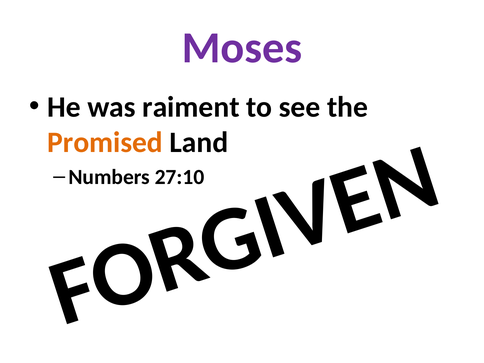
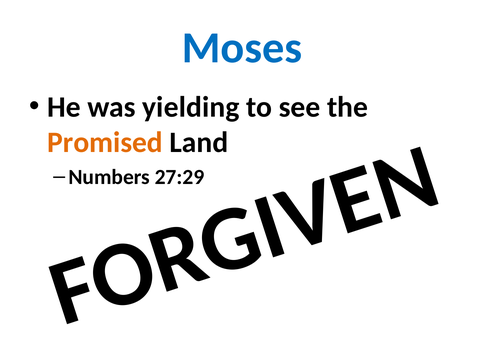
Moses colour: purple -> blue (242, 48)
raiment: raiment -> yielding (191, 107)
27:10: 27:10 -> 27:29 (180, 177)
